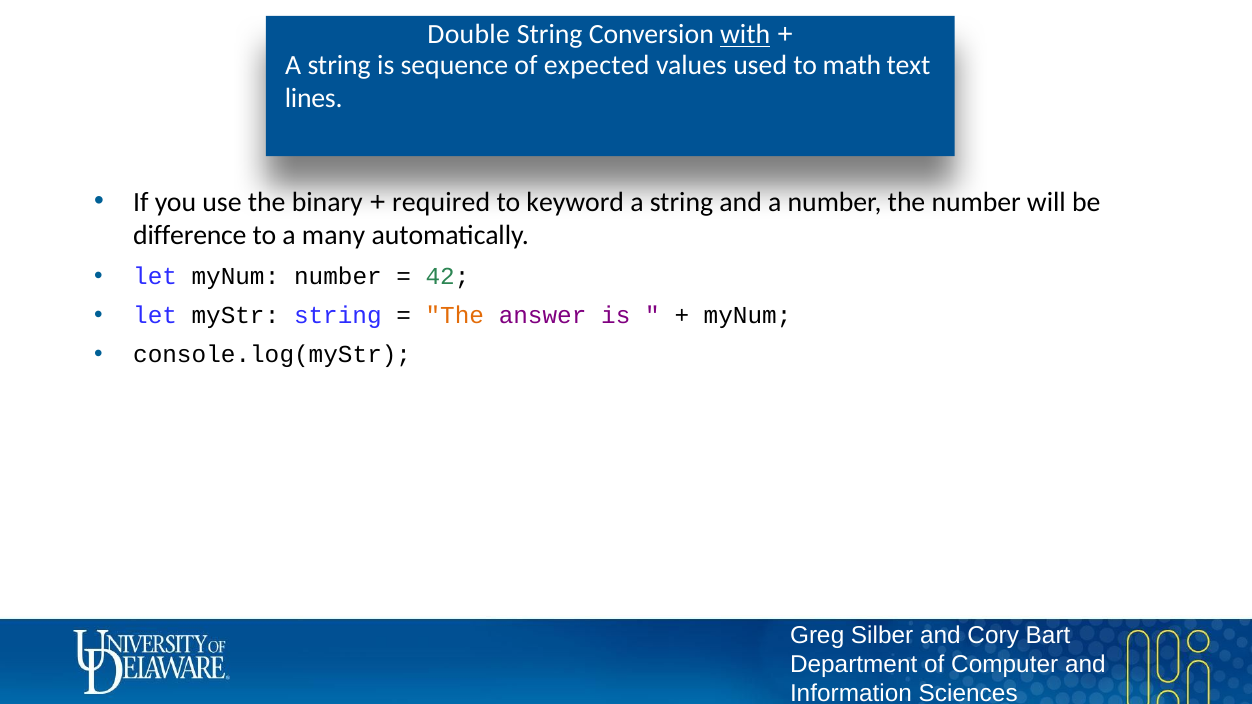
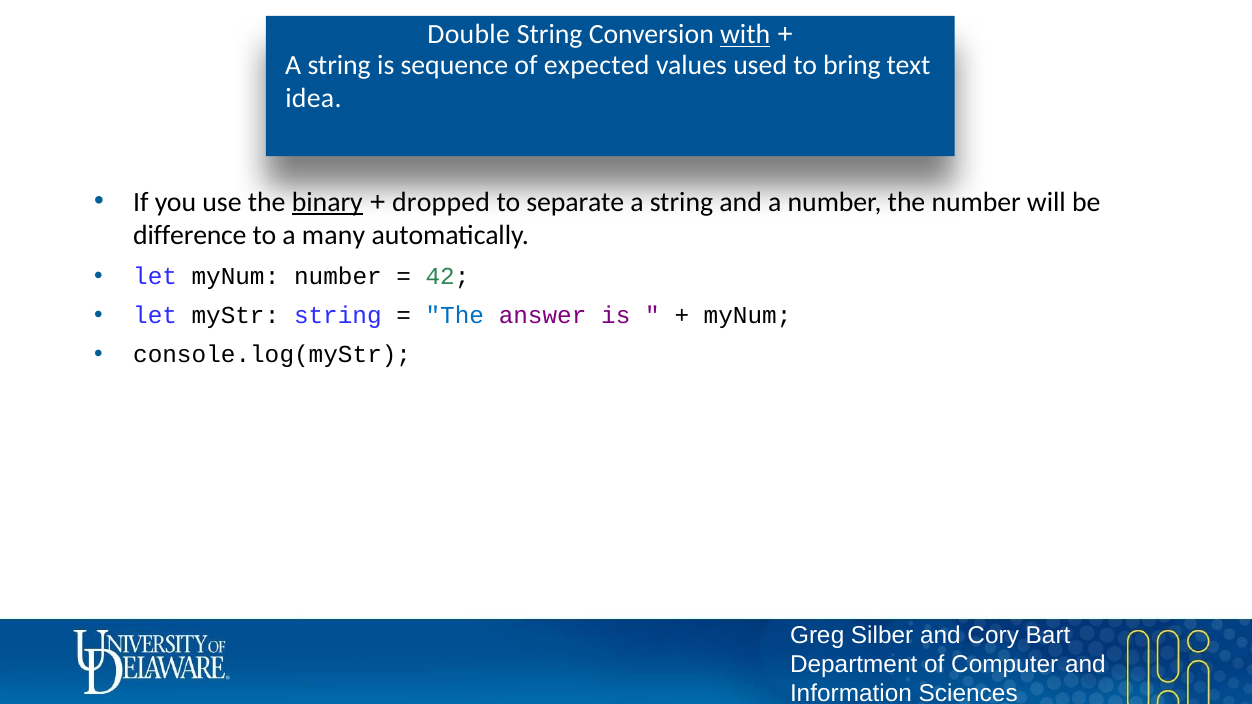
math: math -> bring (852, 65)
lines: lines -> idea (313, 98)
binary underline: none -> present (327, 202)
required: required -> dropped (441, 202)
keyword: keyword -> separate (575, 202)
The colour: orange -> blue (455, 315)
